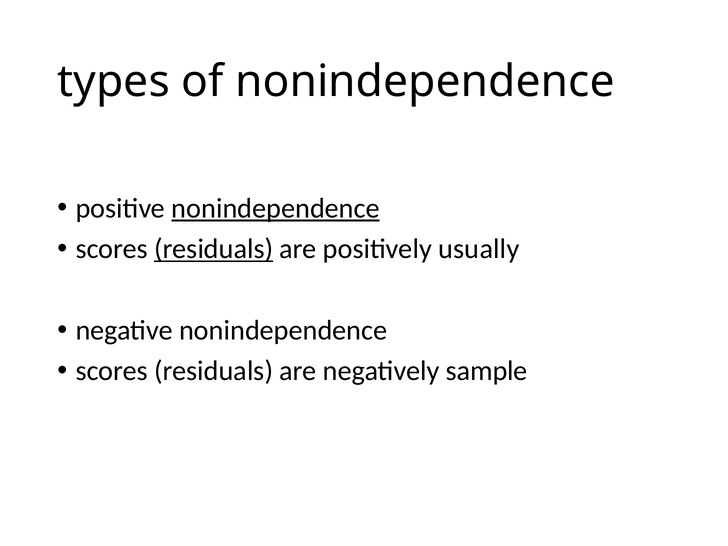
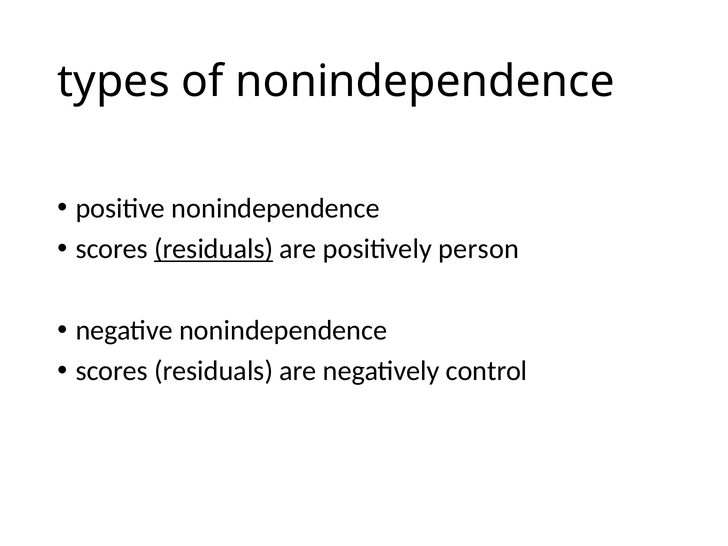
nonindependence underline: present -> none (276, 208)
usually: usually -> person (479, 249)
sample: sample -> control (487, 371)
